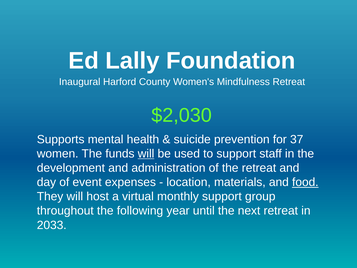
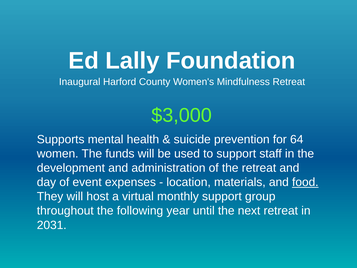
$2,030: $2,030 -> $3,000 (182, 115)
37: 37 -> 64 (297, 139)
will underline: present -> none (146, 153)
2033: 2033 -> 2031 (52, 225)
